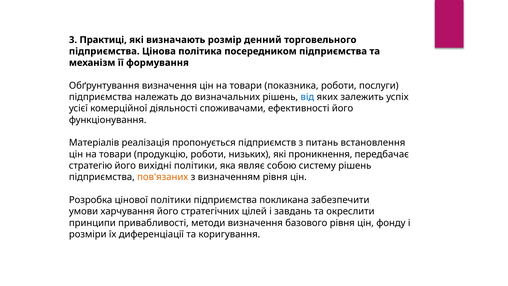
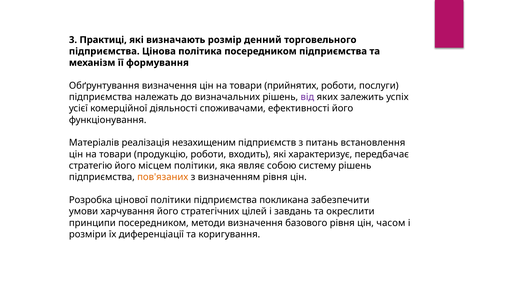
показника: показника -> прийнятих (292, 86)
від colour: blue -> purple (307, 97)
пропонується: пропонується -> незахищеним (204, 143)
низьких: низьких -> входить (250, 154)
проникнення: проникнення -> характеризує (320, 154)
вихідні: вихідні -> місцем (155, 166)
принципи привабливості: привабливості -> посередником (153, 223)
фонду: фонду -> часом (391, 223)
